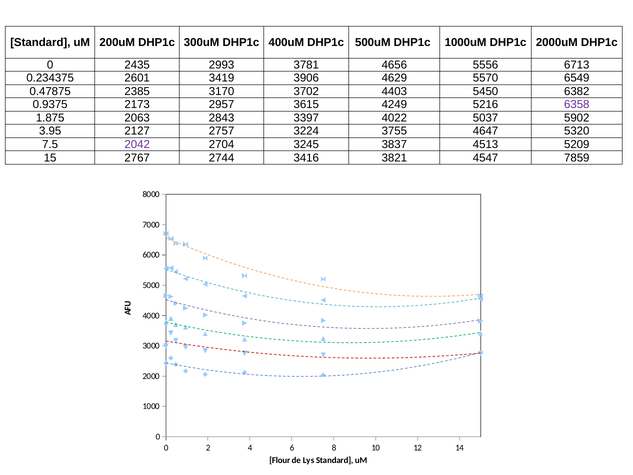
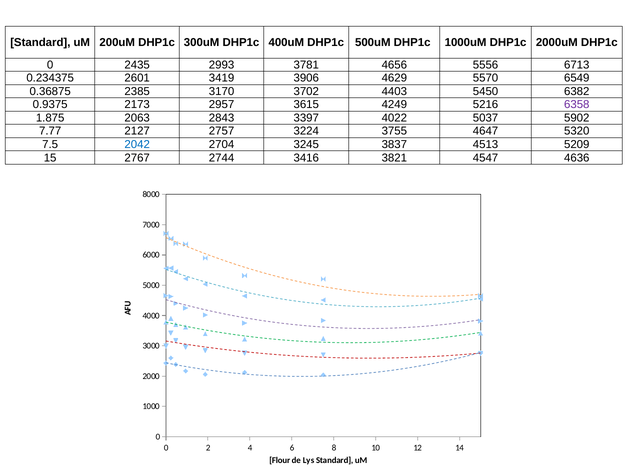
0.47875: 0.47875 -> 0.36875 (50, 91)
3.95: 3.95 -> 7.77 (50, 131)
2042 colour: purple -> blue (137, 144)
7859: 7859 -> 4636 (577, 158)
